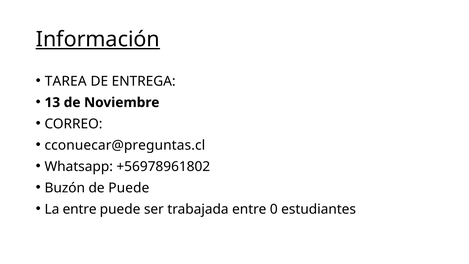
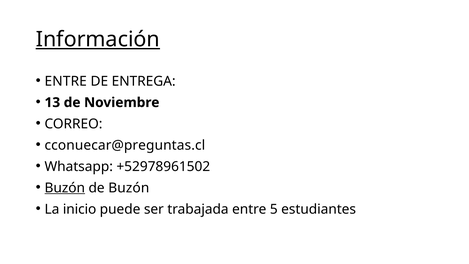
TAREA: TAREA -> ENTRE (66, 81)
+56978961802: +56978961802 -> +52978961502 (163, 166)
Buzón underline: none -> present (65, 188)
de Puede: Puede -> Buzón (129, 188)
La entre: entre -> inicio (80, 209)
0: 0 -> 5 (274, 209)
